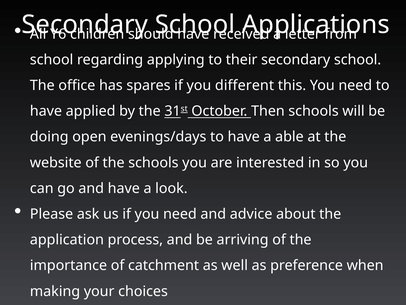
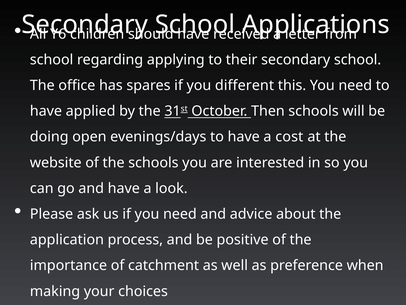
able: able -> cost (289, 137)
arriving: arriving -> positive (243, 239)
